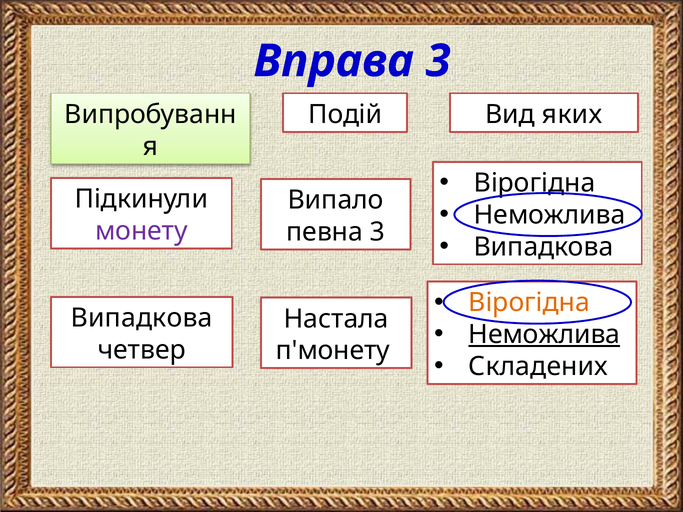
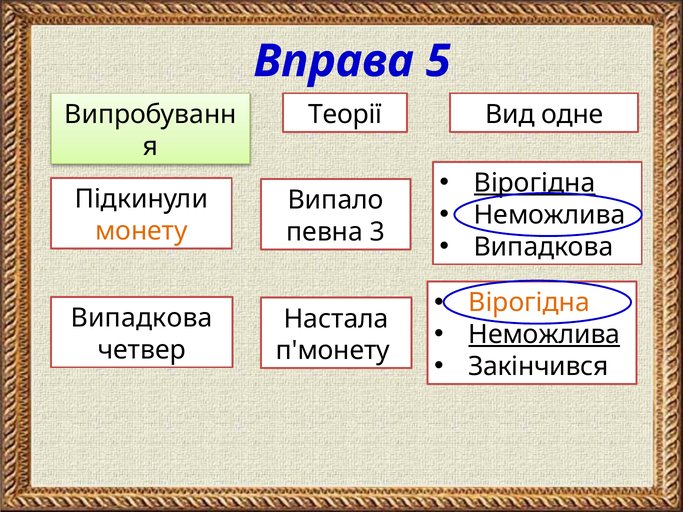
Вправа 3: 3 -> 5 (438, 61)
Подій: Подій -> Теорії (345, 114)
яких: яких -> одне (572, 114)
Вірогідна underline: none -> present (535, 183)
монету colour: purple -> orange (141, 231)
Складених: Складених -> Закінчився (538, 367)
